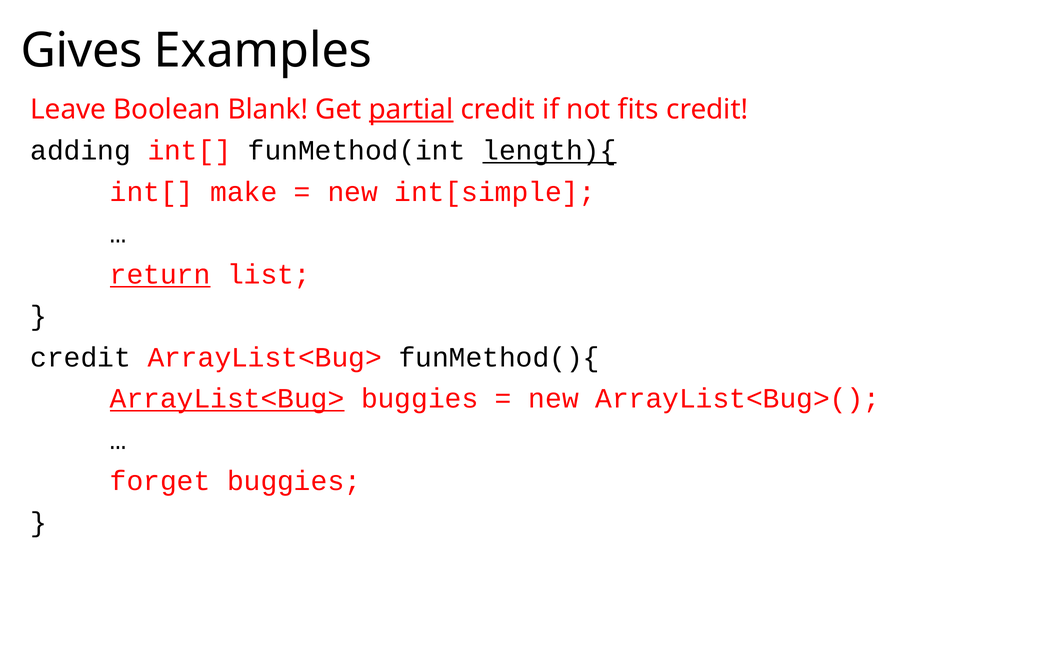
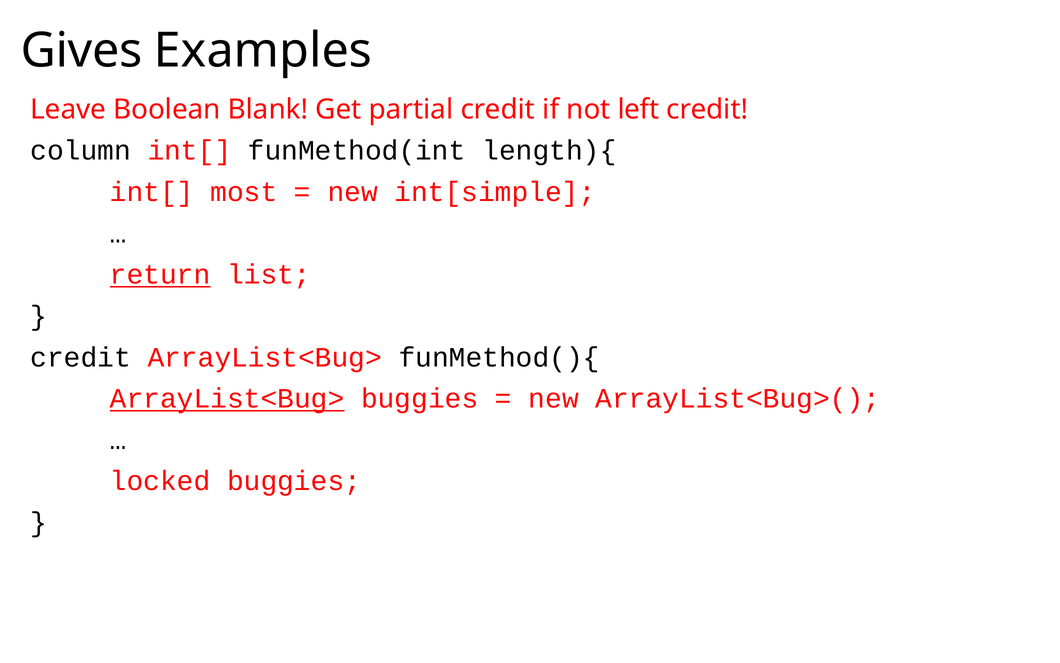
partial underline: present -> none (411, 109)
fits: fits -> left (638, 109)
adding: adding -> column (81, 151)
length){ underline: present -> none (549, 151)
make: make -> most (244, 192)
forget: forget -> locked (160, 481)
